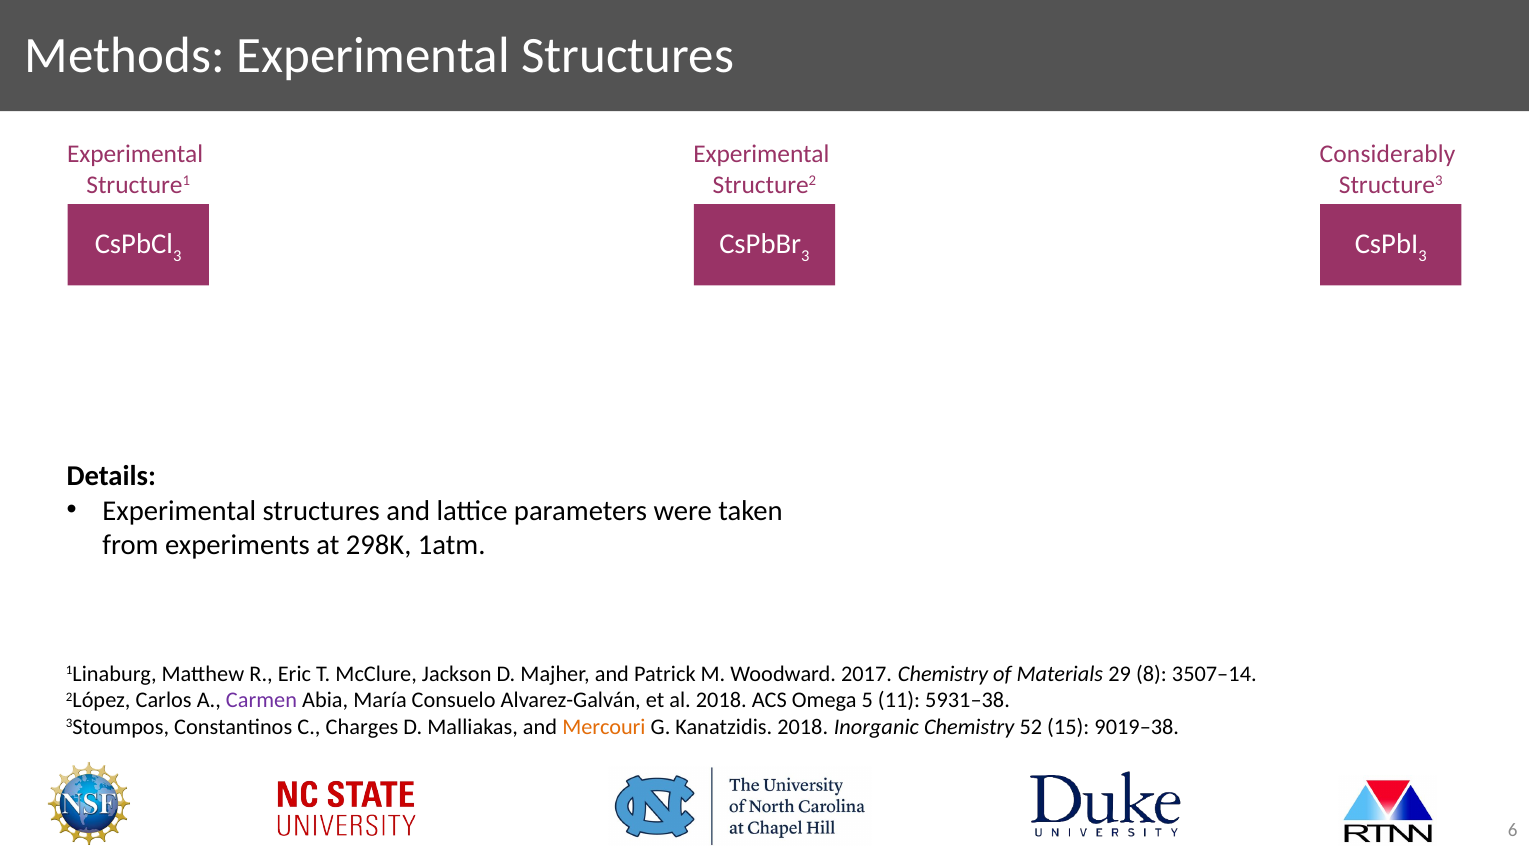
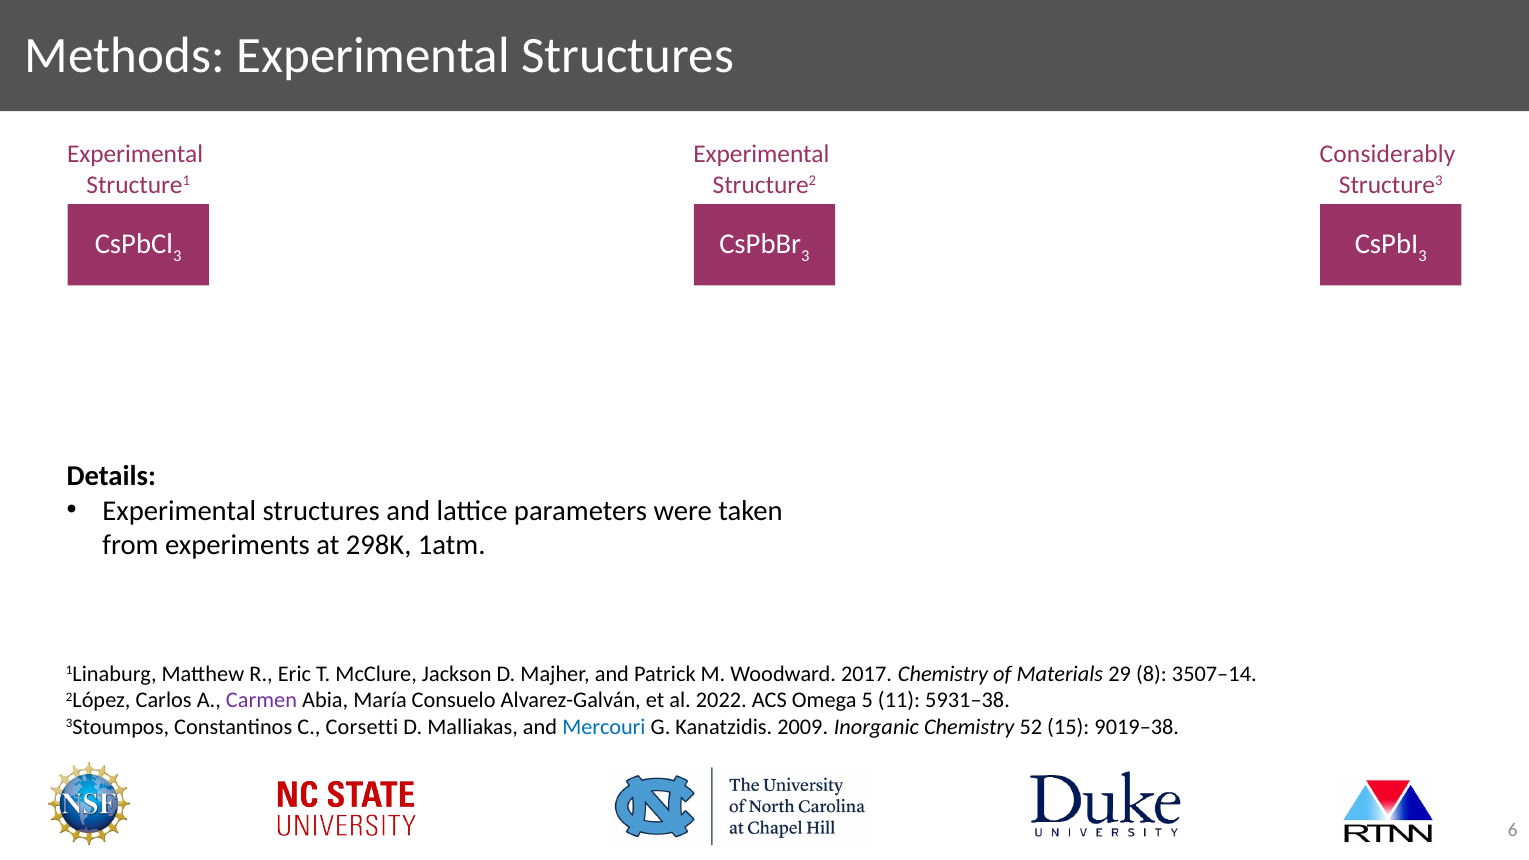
al 2018: 2018 -> 2022 (721, 701)
Charges: Charges -> Corsetti (362, 727)
Mercouri colour: orange -> blue (604, 727)
Kanatzidis 2018: 2018 -> 2009 (803, 727)
